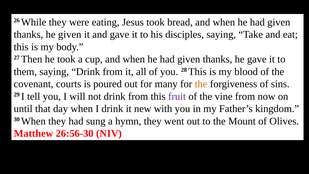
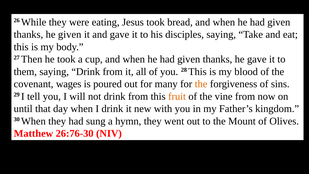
courts: courts -> wages (69, 84)
fruit colour: purple -> orange (177, 96)
26:56-30: 26:56-30 -> 26:76-30 (75, 133)
